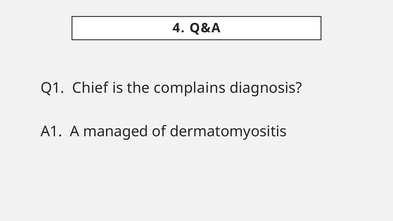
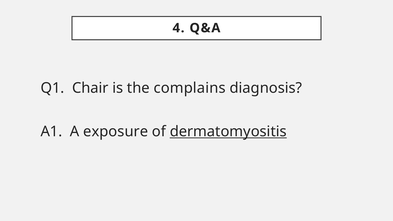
Chief: Chief -> Chair (90, 88)
managed: managed -> exposure (116, 132)
dermatomyositis underline: none -> present (228, 132)
